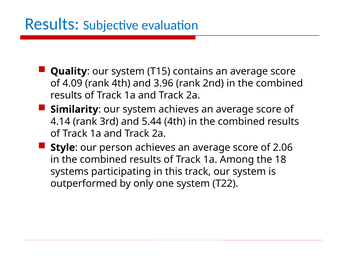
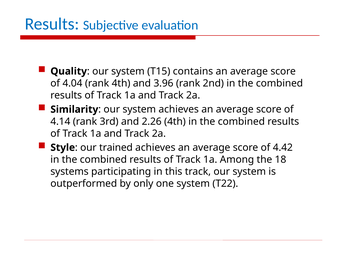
4.09: 4.09 -> 4.04 (72, 83)
5.44: 5.44 -> 2.26 (152, 121)
person: person -> trained (116, 148)
2.06: 2.06 -> 4.42 (283, 148)
